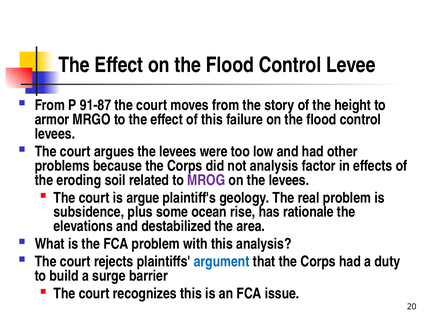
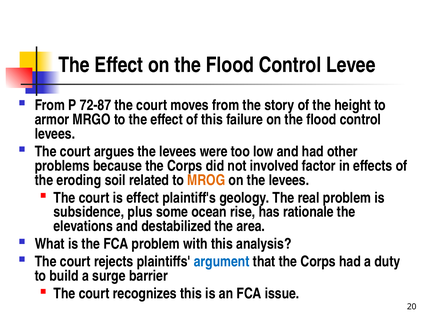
91-87: 91-87 -> 72-87 (96, 105)
not analysis: analysis -> involved (274, 166)
MROG colour: purple -> orange (206, 180)
is argue: argue -> effect (143, 198)
